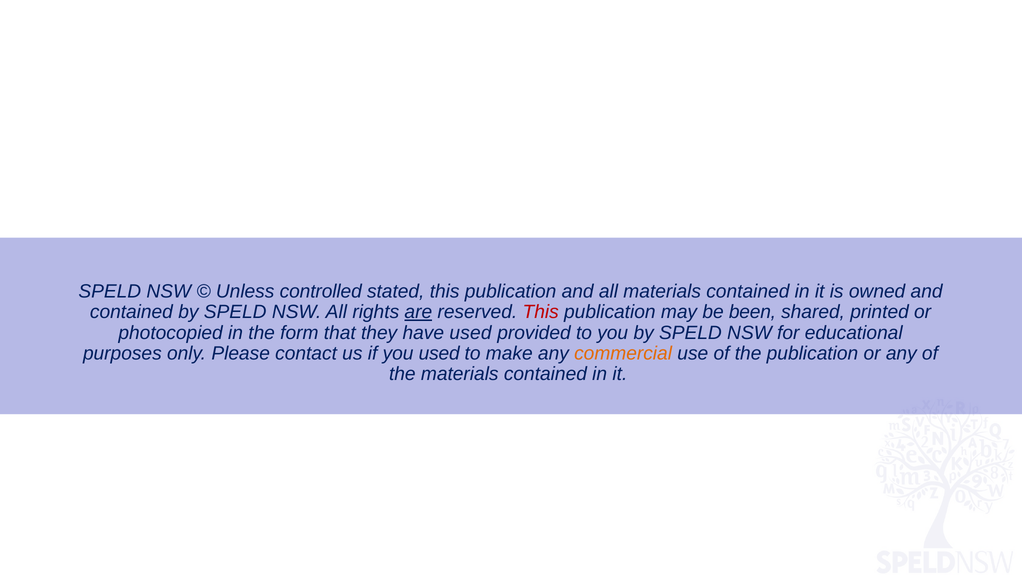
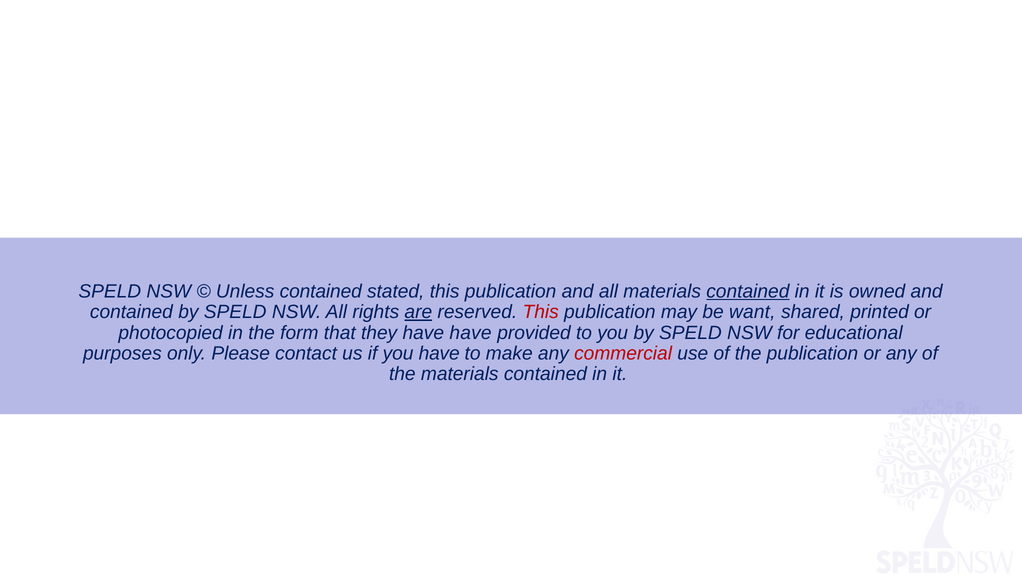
Unless controlled: controlled -> contained (321, 291)
contained underline: none -> present (748, 291)
been: been -> want (752, 312)
have used: used -> have (471, 333)
you used: used -> have (439, 353)
commercial colour: orange -> red (623, 353)
